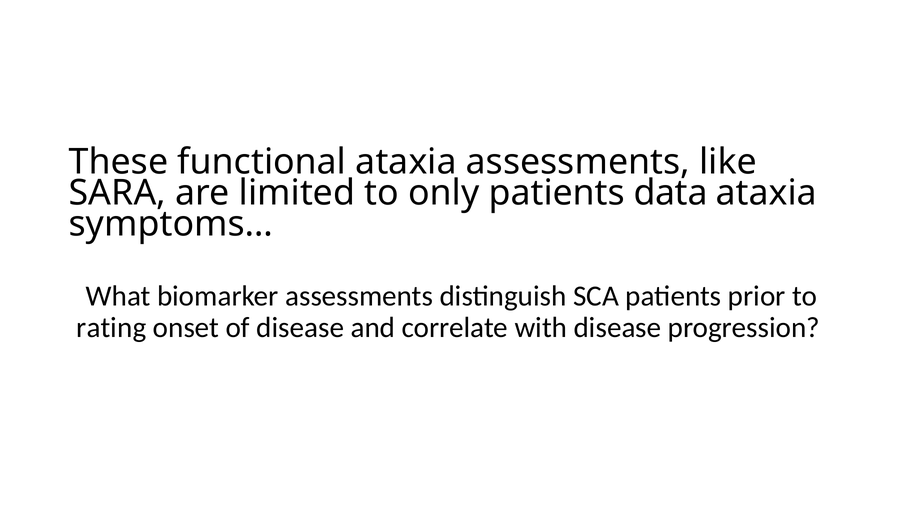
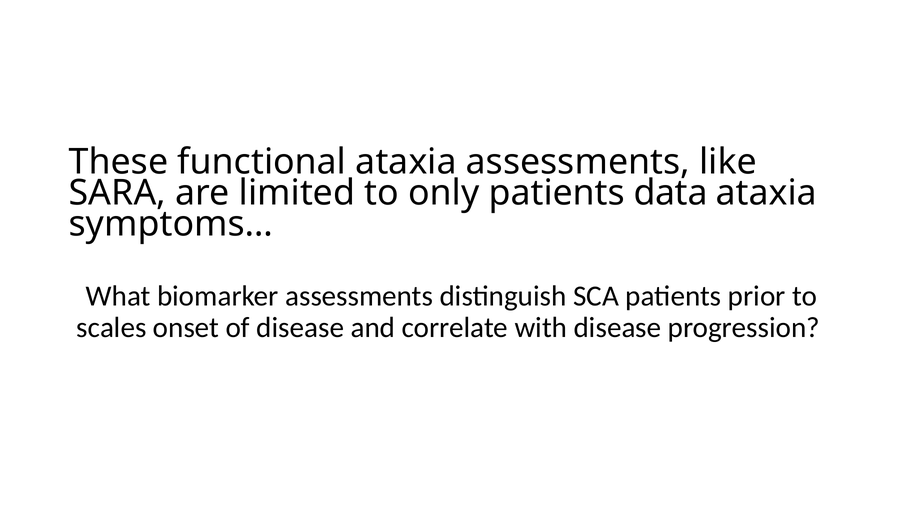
rating: rating -> scales (111, 328)
